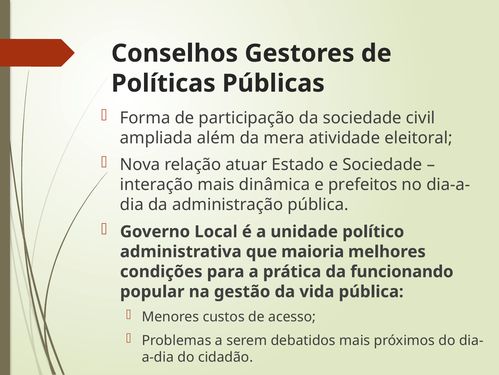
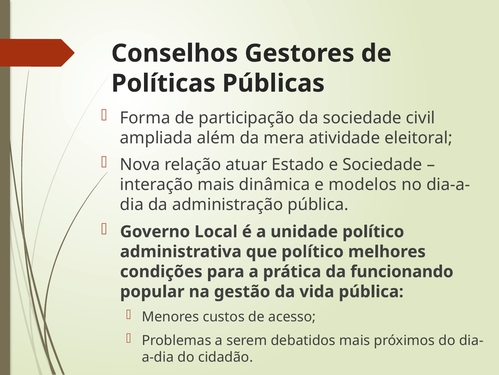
prefeitos: prefeitos -> modelos (363, 184)
que maioria: maioria -> político (313, 251)
